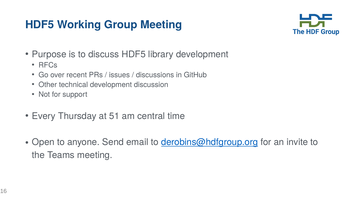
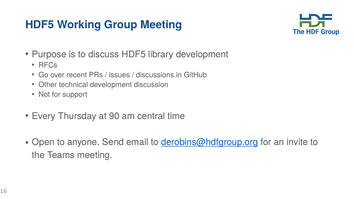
51: 51 -> 90 (114, 116)
